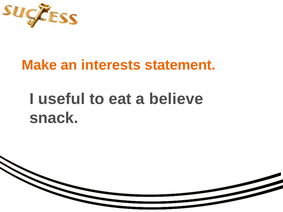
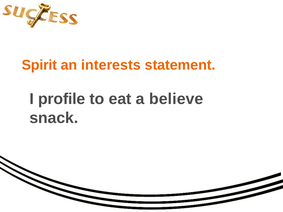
Make: Make -> Spirit (39, 65)
useful: useful -> profile (62, 99)
